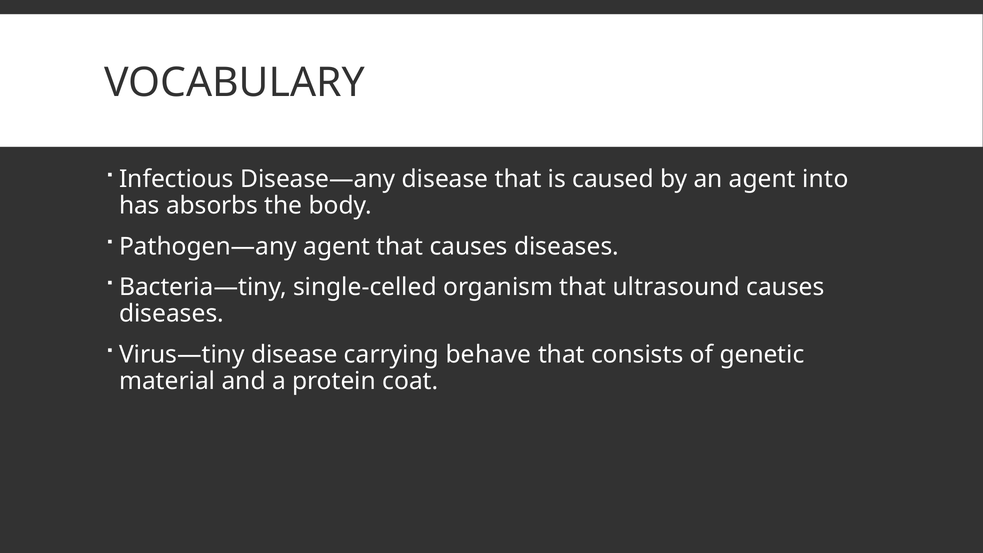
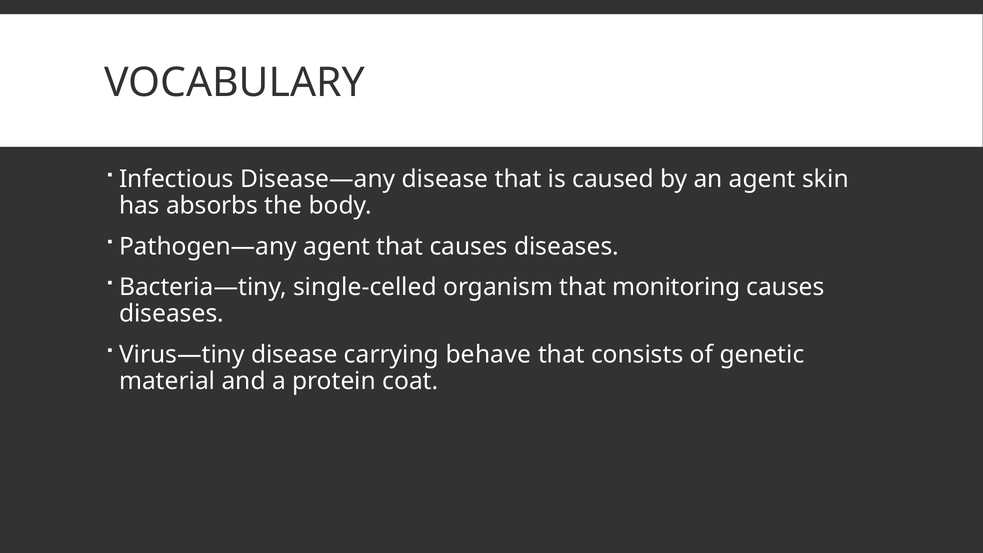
into: into -> skin (825, 179)
ultrasound: ultrasound -> monitoring (676, 287)
